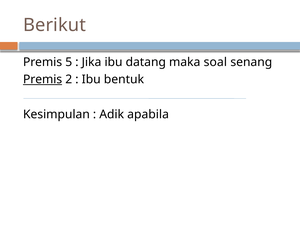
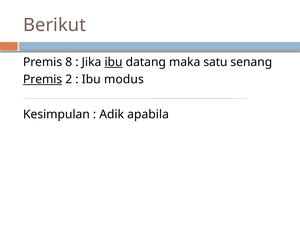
5: 5 -> 8 (69, 62)
ibu underline: none -> present (114, 62)
soal: soal -> satu (215, 62)
bentuk: bentuk -> modus (124, 79)
